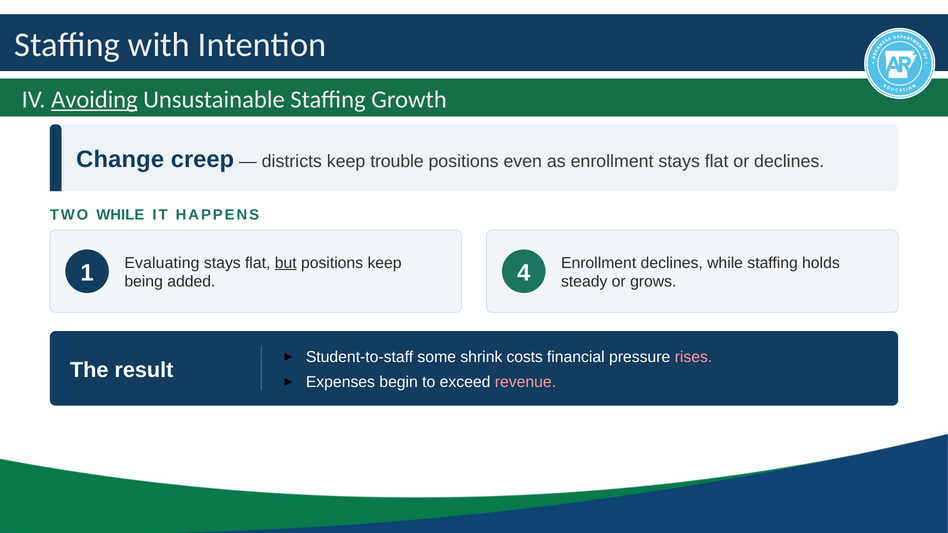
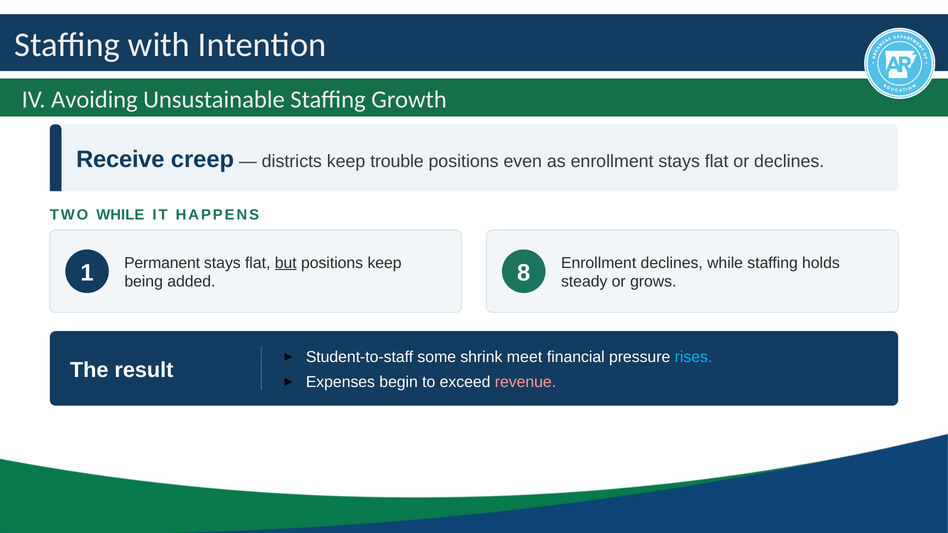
Avoiding underline: present -> none (94, 100)
Change: Change -> Receive (120, 159)
Evaluating: Evaluating -> Permanent (162, 263)
4: 4 -> 8 (524, 273)
costs: costs -> meet (525, 357)
rises colour: pink -> light blue (693, 357)
